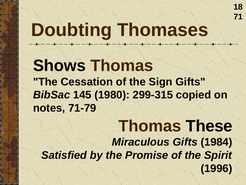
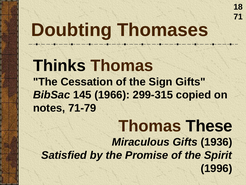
Shows: Shows -> Thinks (59, 66)
1980: 1980 -> 1966 (112, 95)
1984: 1984 -> 1936 (216, 142)
